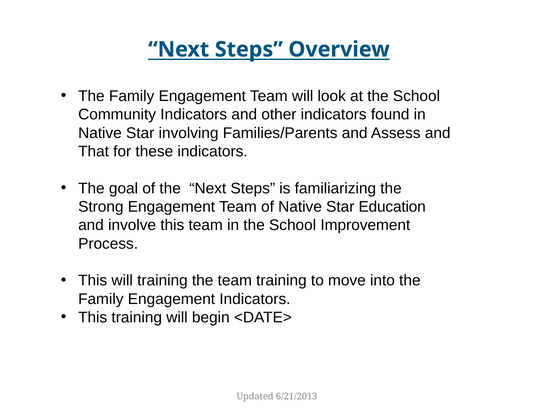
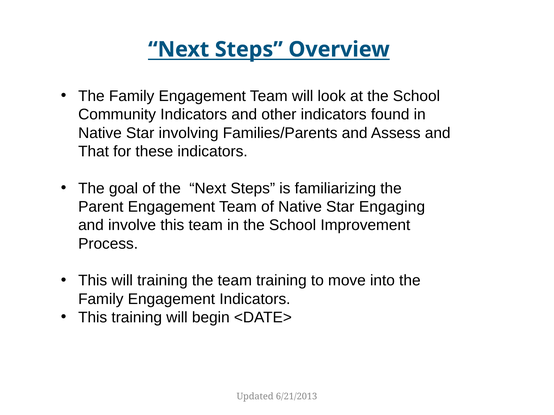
Strong: Strong -> Parent (101, 207)
Education: Education -> Engaging (392, 207)
